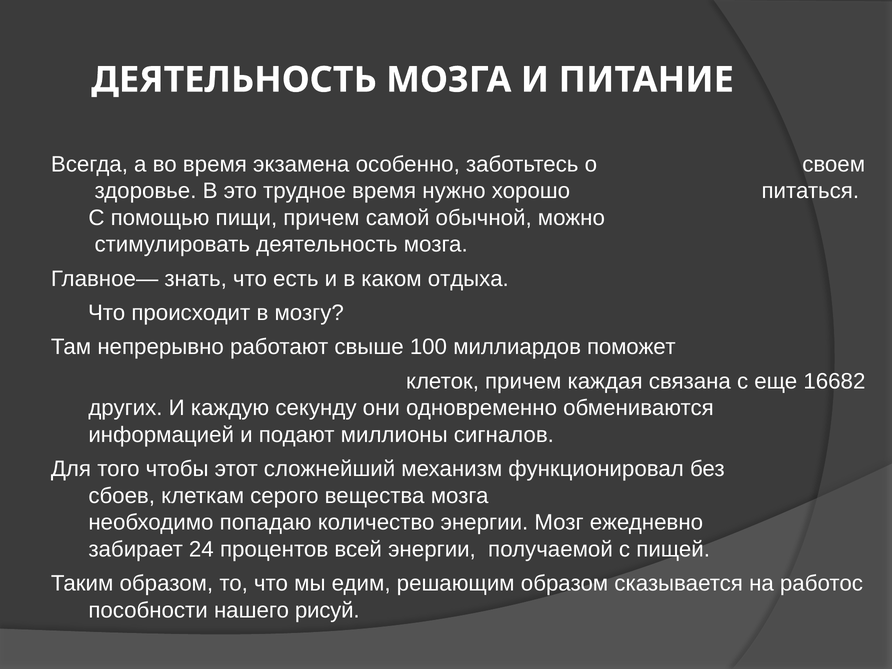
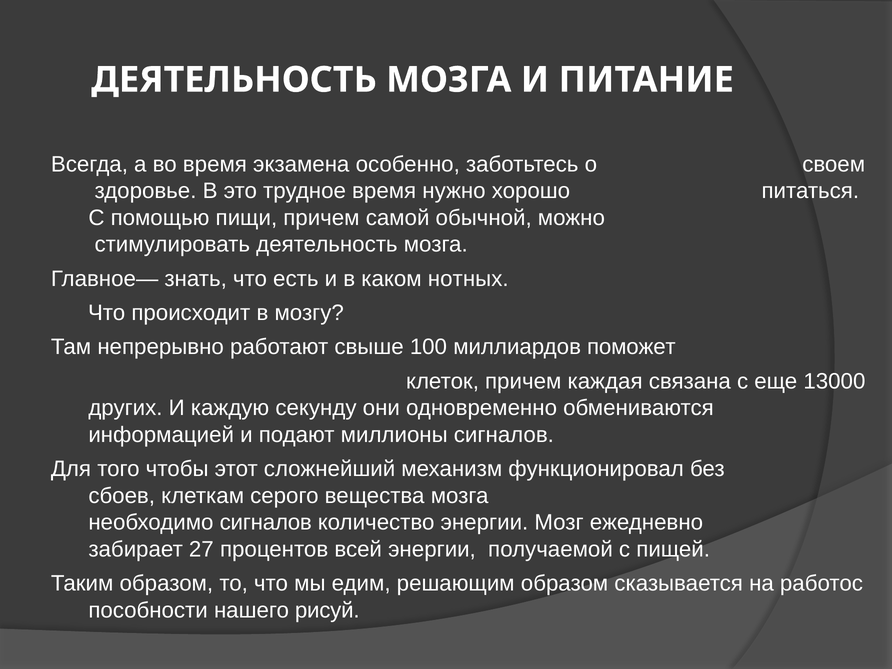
отдыха: отдыха -> нотных (468, 279)
16682: 16682 -> 13000 (834, 381)
необходимо попадаю: попадаю -> сигналов (266, 523)
24: 24 -> 27 (201, 549)
